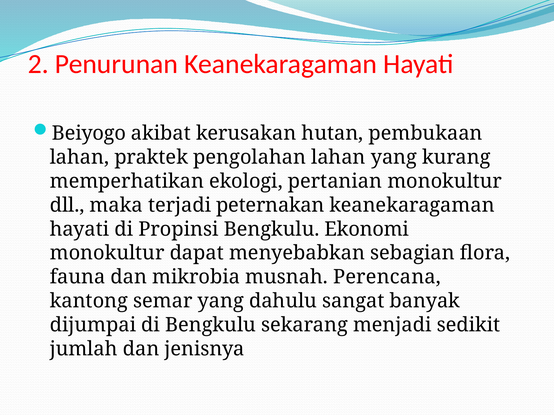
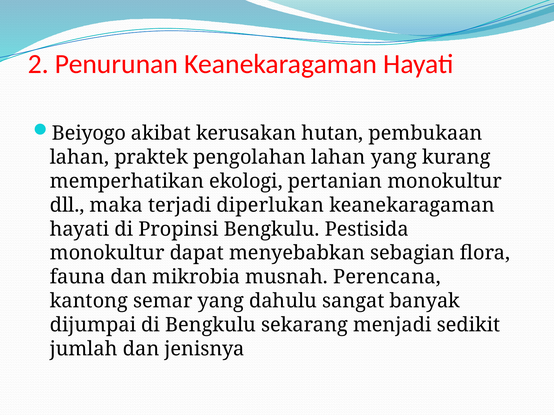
peternakan: peternakan -> diperlukan (270, 205)
Ekonomi: Ekonomi -> Pestisida (367, 229)
